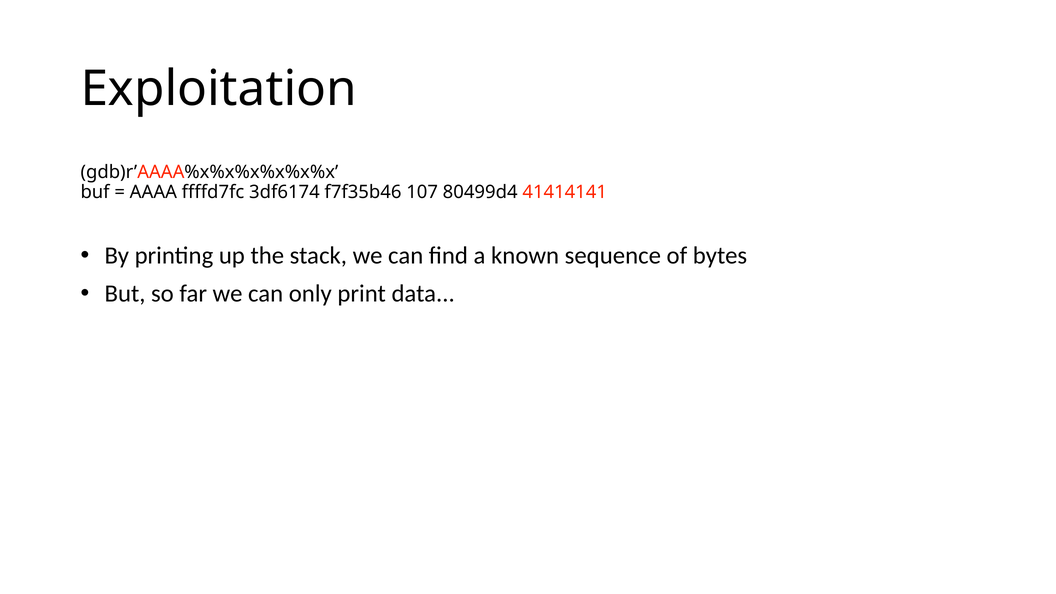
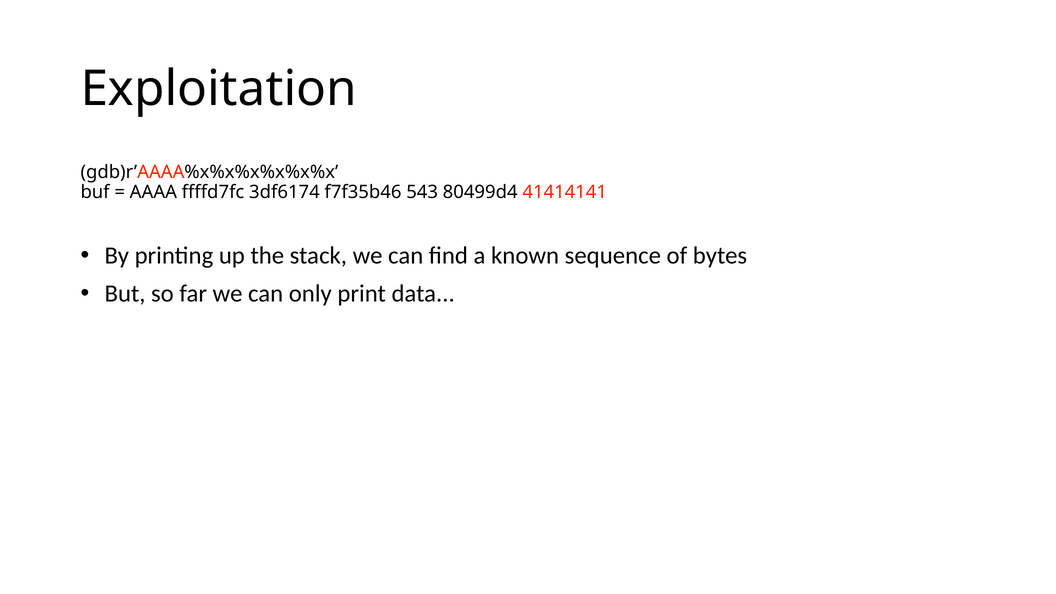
107: 107 -> 543 (422, 192)
